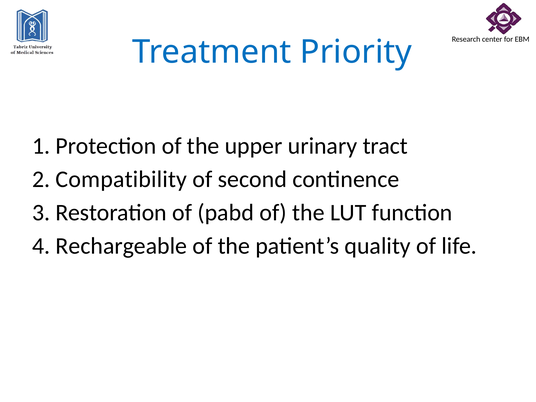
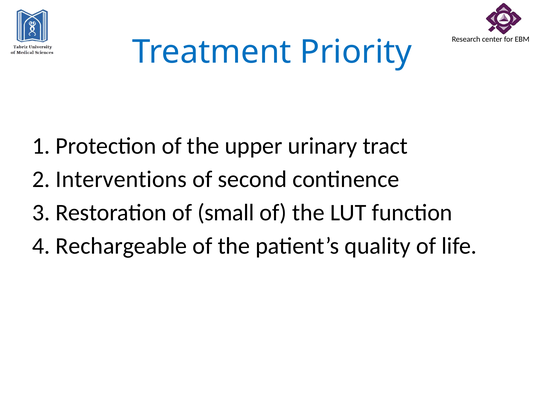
Compatibility: Compatibility -> Interventions (121, 179)
pabd: pabd -> small (226, 213)
